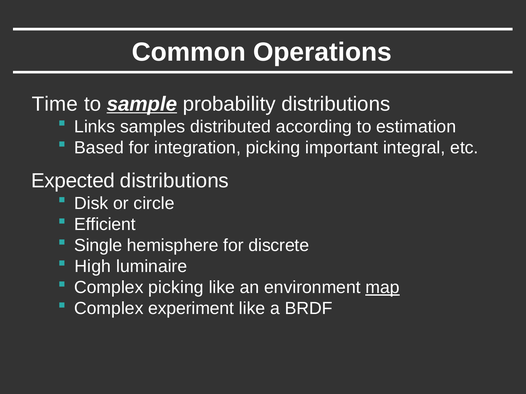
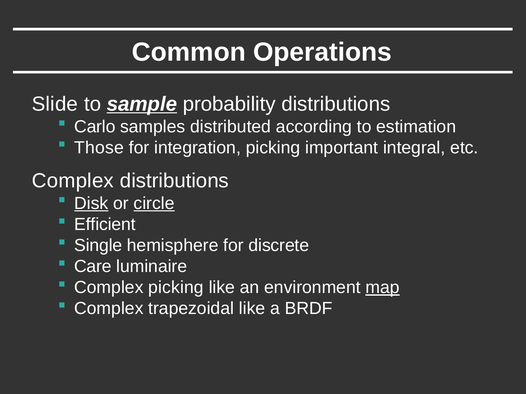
Time: Time -> Slide (55, 104)
Links: Links -> Carlo (95, 127)
Based: Based -> Those (99, 148)
Expected: Expected -> Complex (73, 181)
Disk underline: none -> present (91, 204)
circle underline: none -> present (154, 204)
High: High -> Care (93, 267)
experiment: experiment -> trapezoidal (191, 309)
